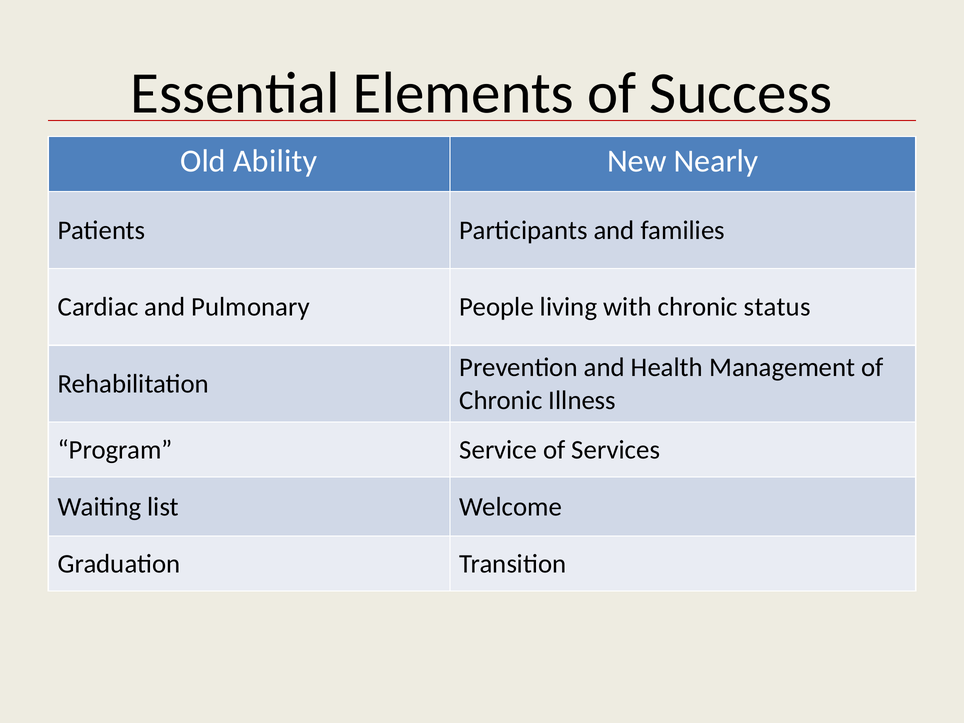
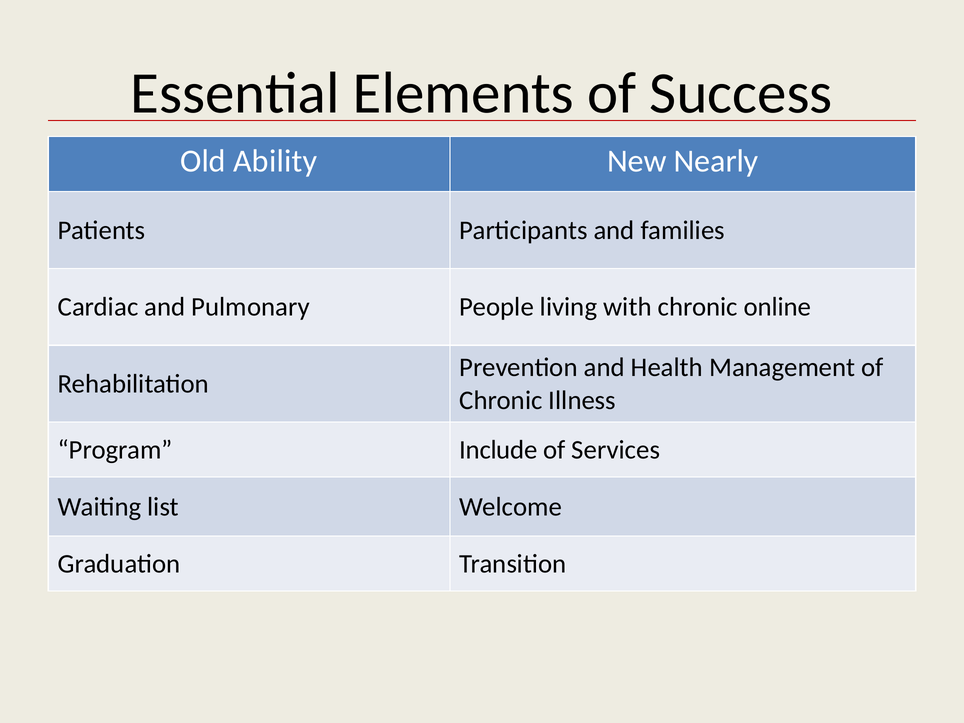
status: status -> online (777, 307)
Service: Service -> Include (498, 450)
